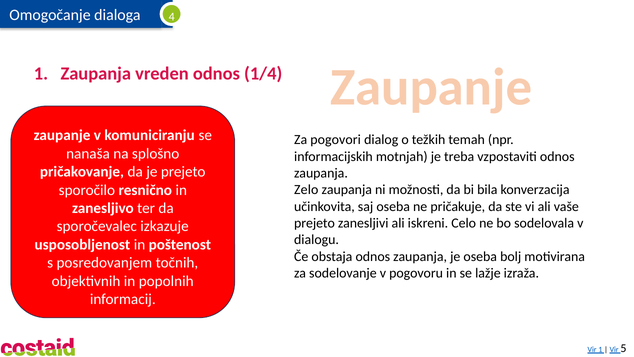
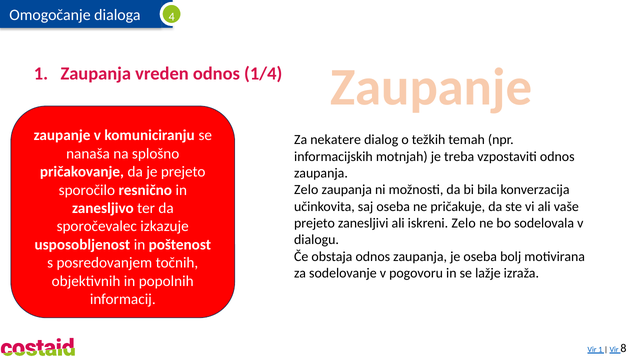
pogovori: pogovori -> nekatere (336, 140)
iskreni Celo: Celo -> Zelo (464, 223)
5: 5 -> 8 (623, 348)
